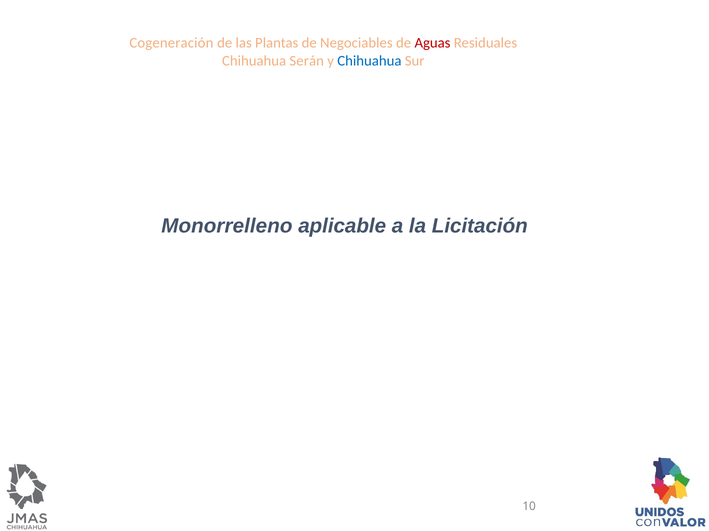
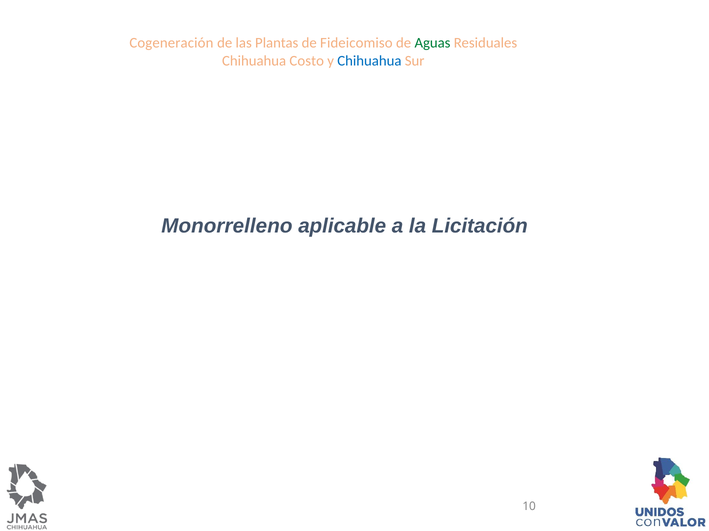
Negociables: Negociables -> Fideicomiso (356, 43)
Aguas colour: red -> green (433, 43)
Serán: Serán -> Costo (307, 61)
